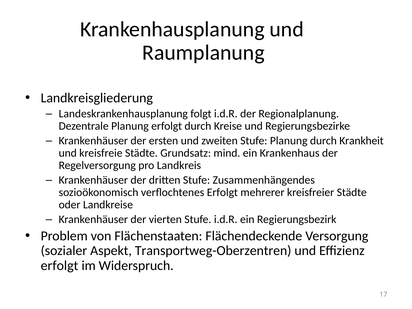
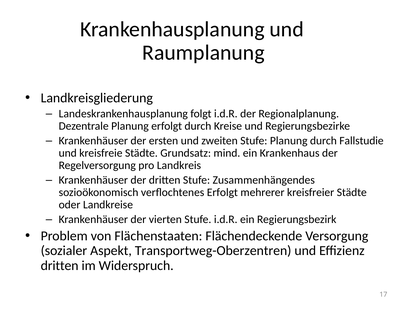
Krankheit: Krankheit -> Fallstudie (361, 141)
erfolgt: erfolgt -> dritten (60, 265)
